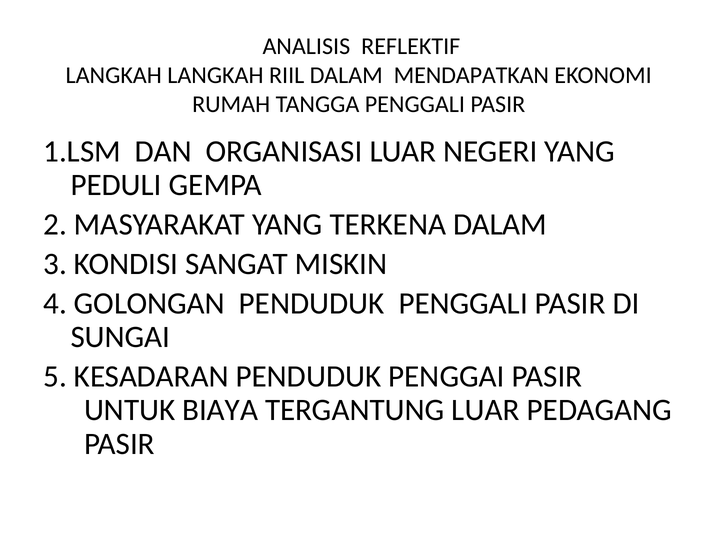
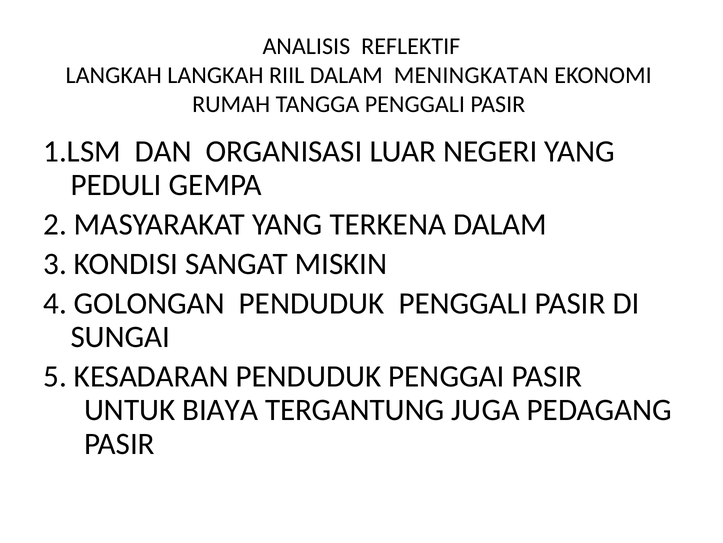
MENDAPATKAN: MENDAPATKAN -> MENINGKATAN (471, 75)
TERGANTUNG LUAR: LUAR -> JUGA (485, 410)
